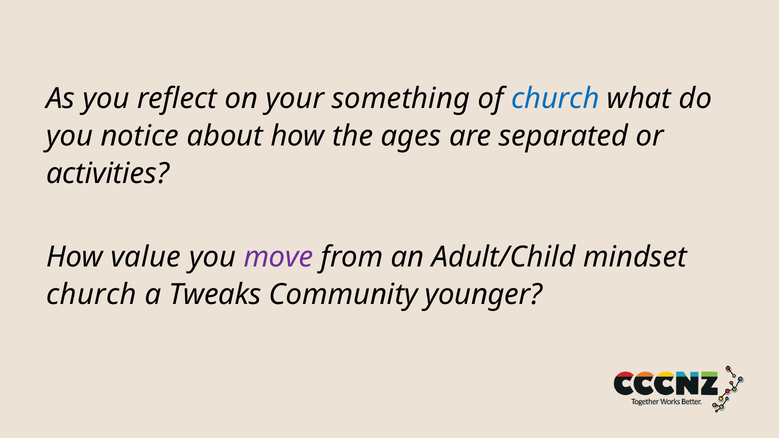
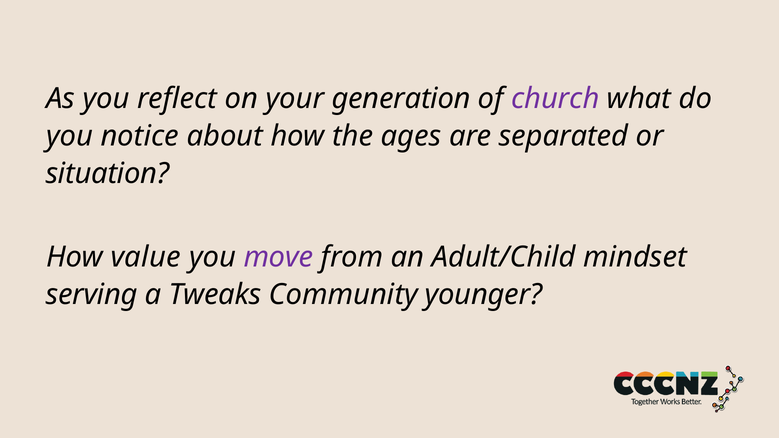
something: something -> generation (401, 98)
church colour: blue -> purple (555, 98)
activities: activities -> situation (108, 173)
church: church -> serving (92, 295)
